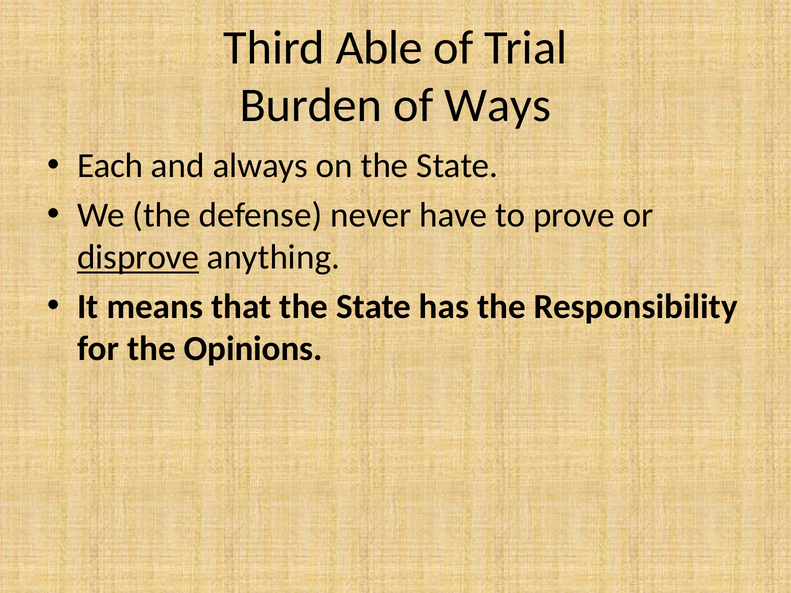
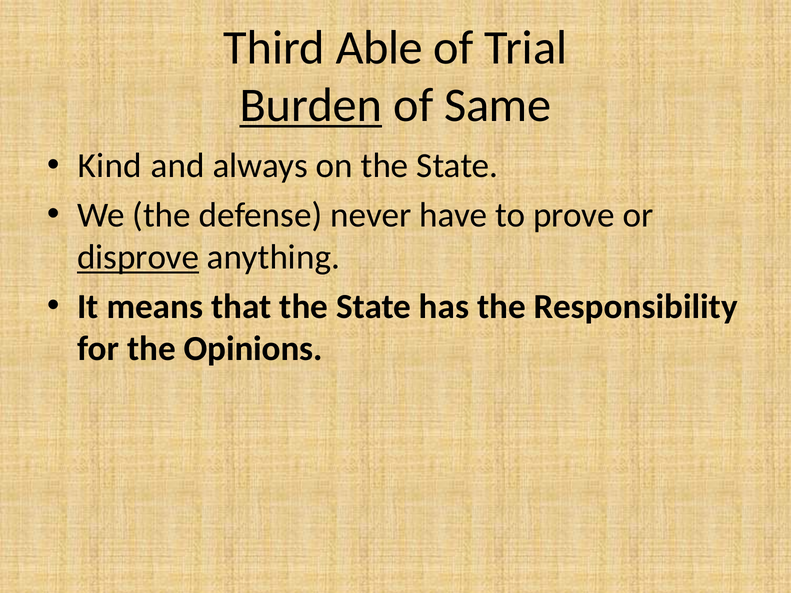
Burden underline: none -> present (311, 106)
Ways: Ways -> Same (498, 106)
Each: Each -> Kind (110, 166)
